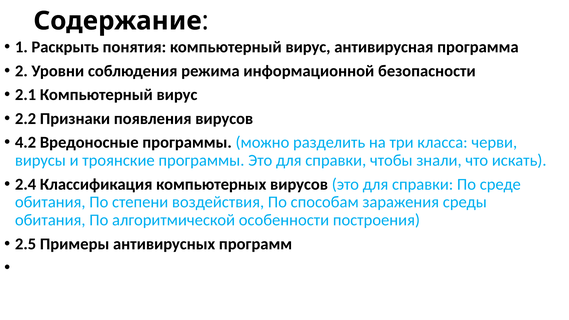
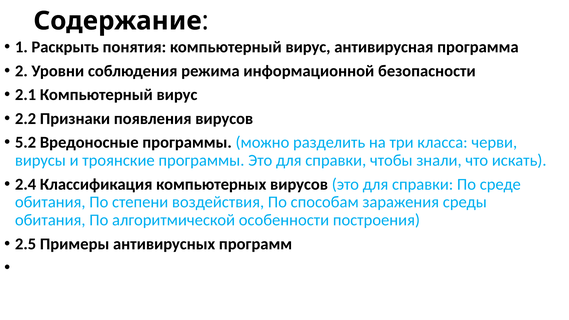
4.2: 4.2 -> 5.2 (26, 142)
